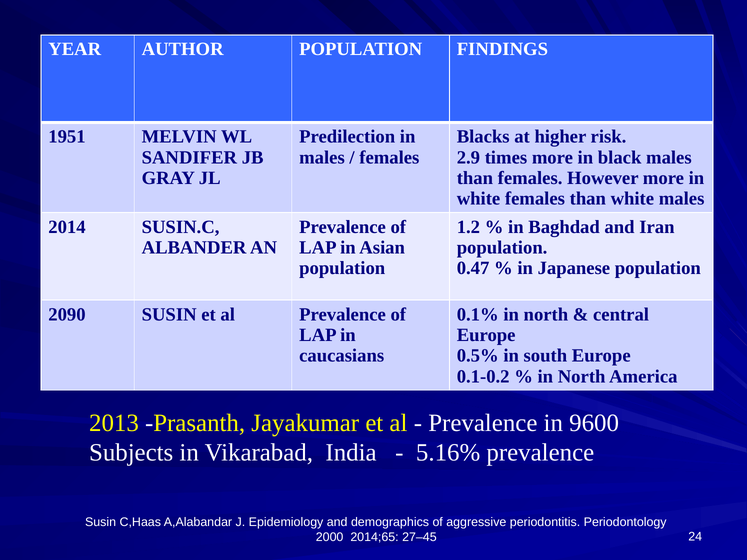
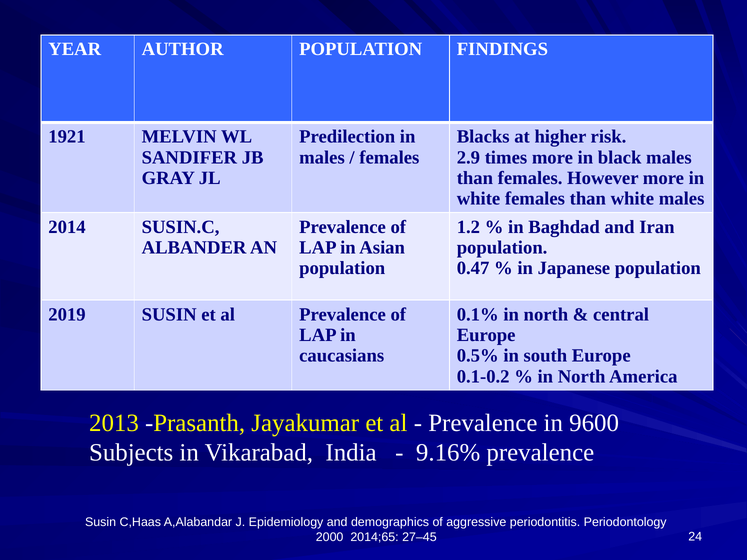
1951: 1951 -> 1921 (67, 137)
2090: 2090 -> 2019 (67, 315)
5.16%: 5.16% -> 9.16% (448, 453)
